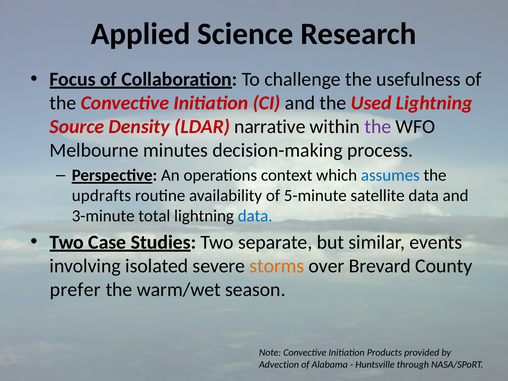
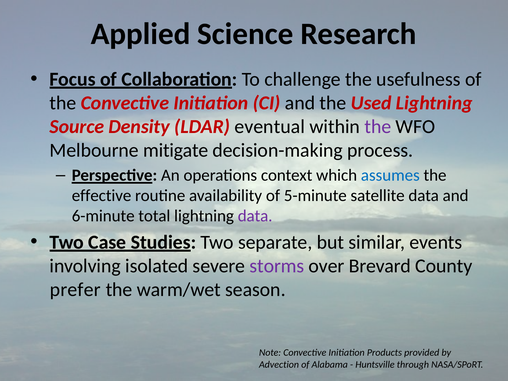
narrative: narrative -> eventual (270, 127)
minutes: minutes -> mitigate (176, 150)
updrafts: updrafts -> effective (102, 196)
3-minute: 3-minute -> 6-minute (103, 216)
data colour: blue -> purple (255, 216)
storms colour: orange -> purple (277, 266)
